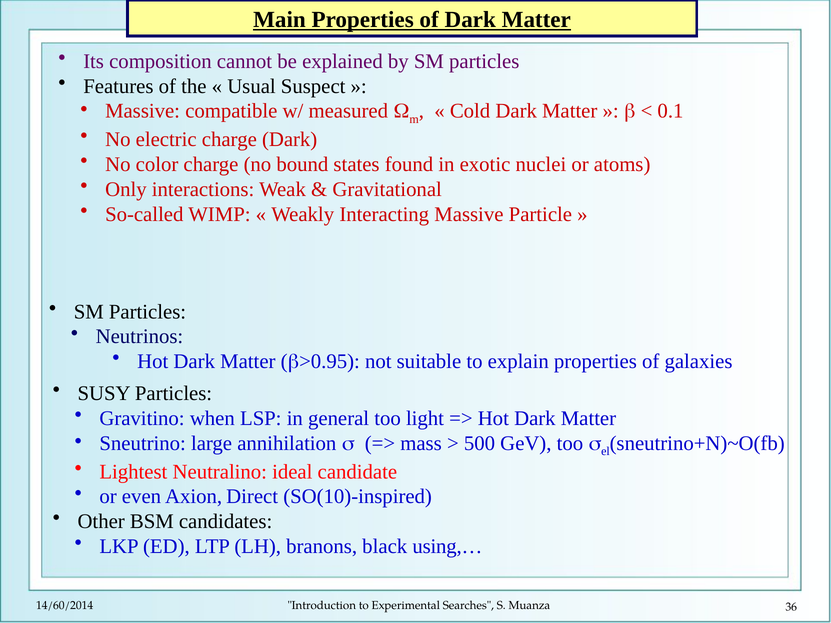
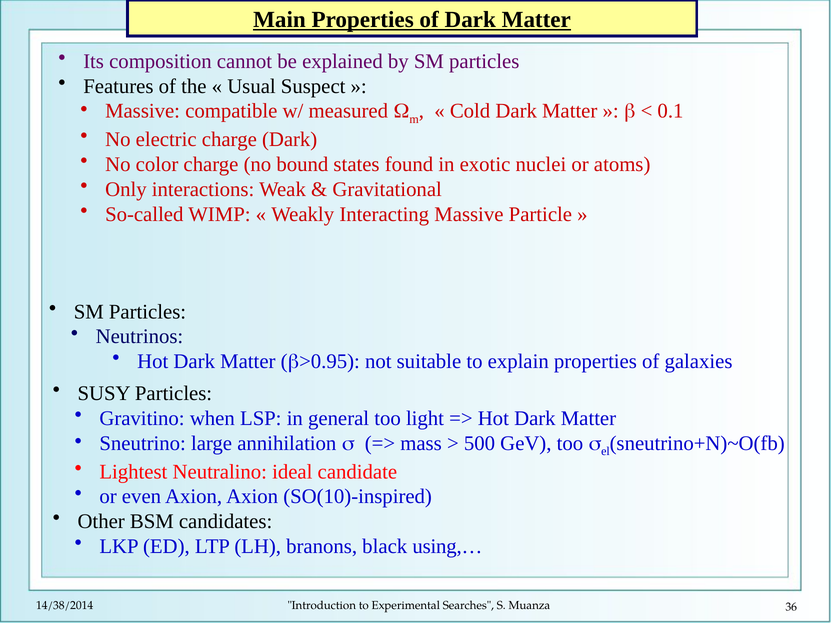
Axion Direct: Direct -> Axion (252, 497)
14/60/2014: 14/60/2014 -> 14/38/2014 (65, 606)
